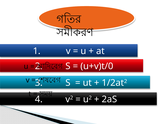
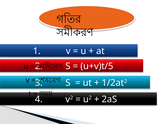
u+v)t/0: u+v)t/0 -> u+v)t/5 (97, 66)
